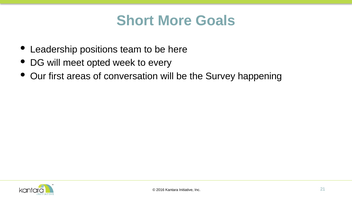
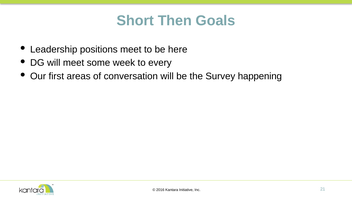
More: More -> Then (175, 21)
positions team: team -> meet (131, 50)
opted: opted -> some (98, 63)
